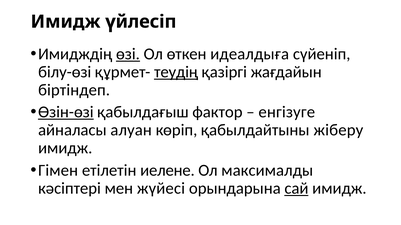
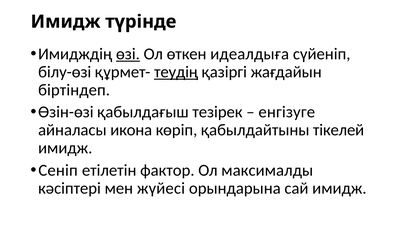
үйлесіп: үйлесіп -> түрінде (141, 22)
Өзін-өзі underline: present -> none (66, 112)
фактор: фактор -> тезірек (217, 112)
алуан: алуан -> икона (131, 130)
жіберу: жіберу -> тікелей (339, 130)
Гімен: Гімен -> Сеніп (58, 171)
иелене: иелене -> фактор (167, 171)
сай underline: present -> none (296, 189)
